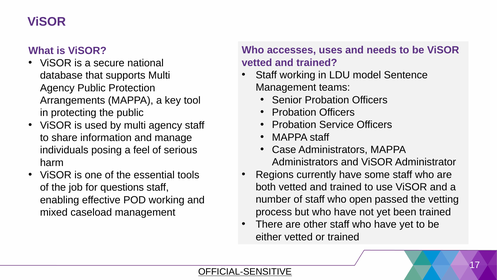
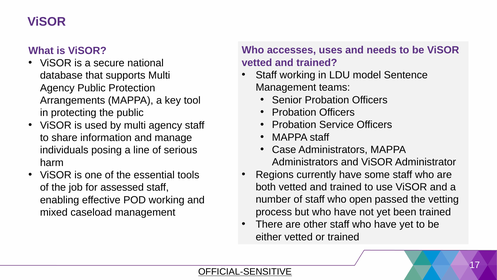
feel: feel -> line (141, 150)
questions: questions -> assessed (122, 187)
